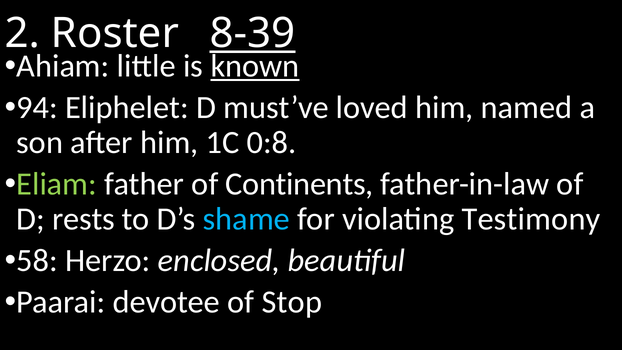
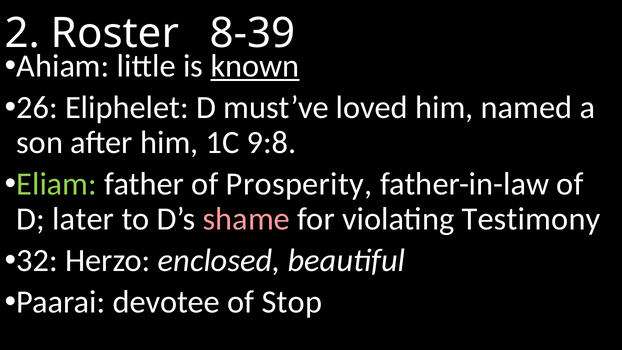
8-39 underline: present -> none (253, 34)
94: 94 -> 26 (37, 108)
0:8: 0:8 -> 9:8 (272, 143)
Continents: Continents -> Prosperity (299, 184)
rests: rests -> later (83, 219)
shame colour: light blue -> pink (246, 219)
58: 58 -> 32 (37, 261)
